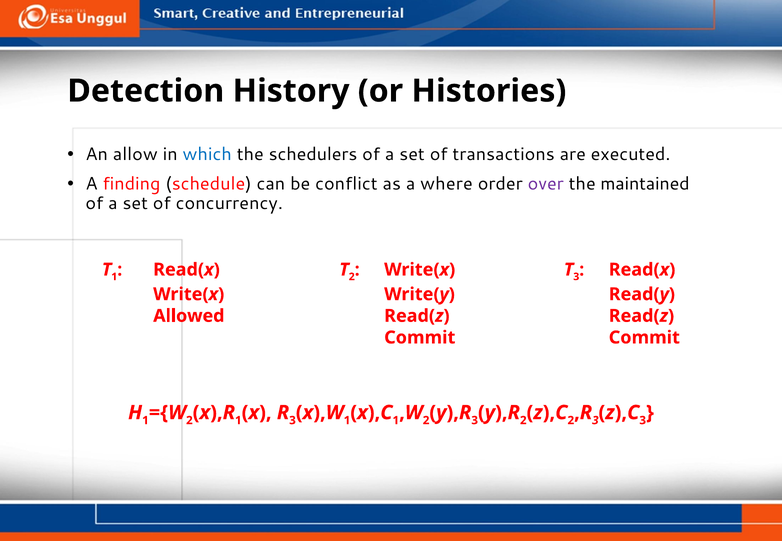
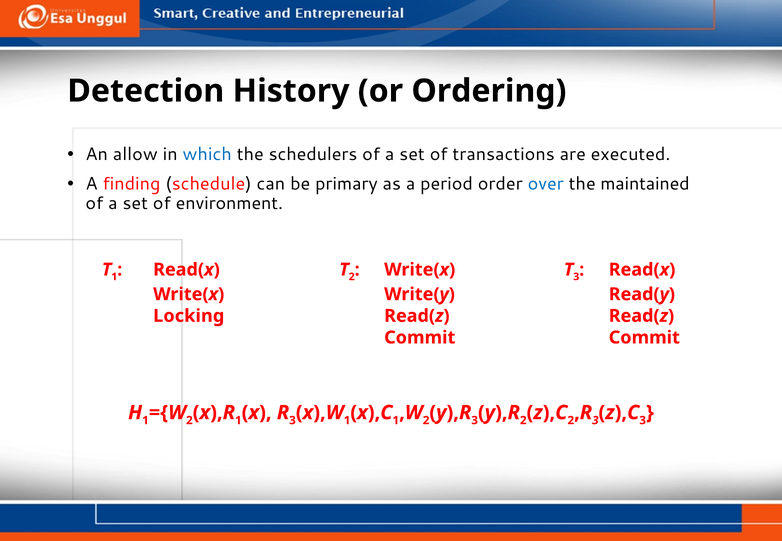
Histories: Histories -> Ordering (489, 91)
conflict: conflict -> primary (346, 184)
where: where -> period (447, 184)
over colour: purple -> blue (546, 184)
concurrency: concurrency -> environment (229, 203)
Allowed: Allowed -> Locking (189, 316)
